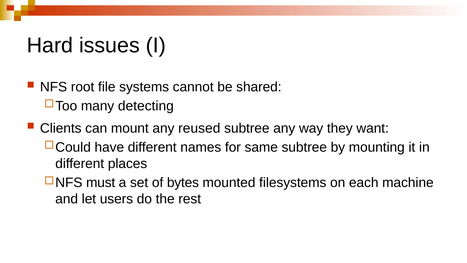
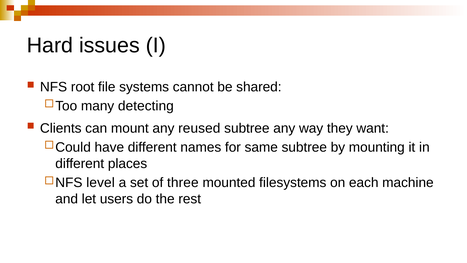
must: must -> level (101, 183)
bytes: bytes -> three (183, 183)
